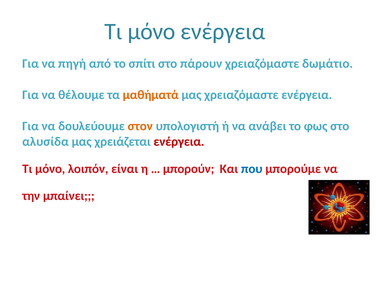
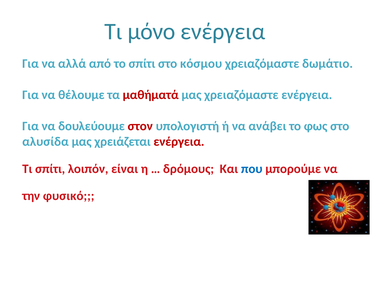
πηγή: πηγή -> αλλά (72, 64)
πάρουν: πάρουν -> κόσμου (201, 64)
μαθήματά colour: orange -> red (151, 95)
στον colour: orange -> red (140, 126)
Τι μόνο: μόνο -> σπίτι (50, 169)
μπορούν: μπορούν -> δρόμους (189, 169)
μπαίνει: μπαίνει -> φυσικό (69, 196)
